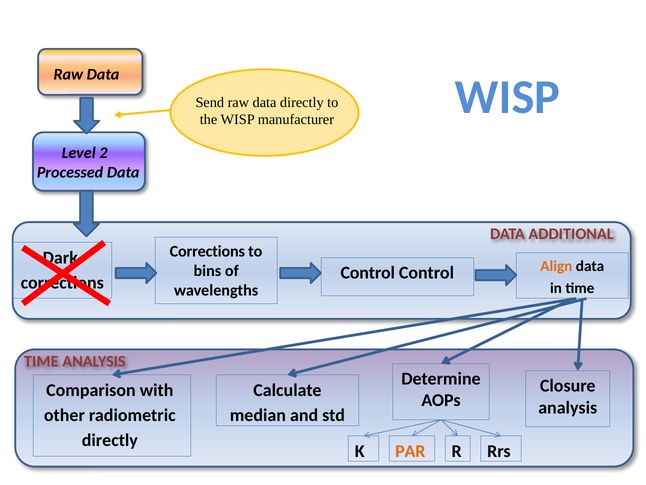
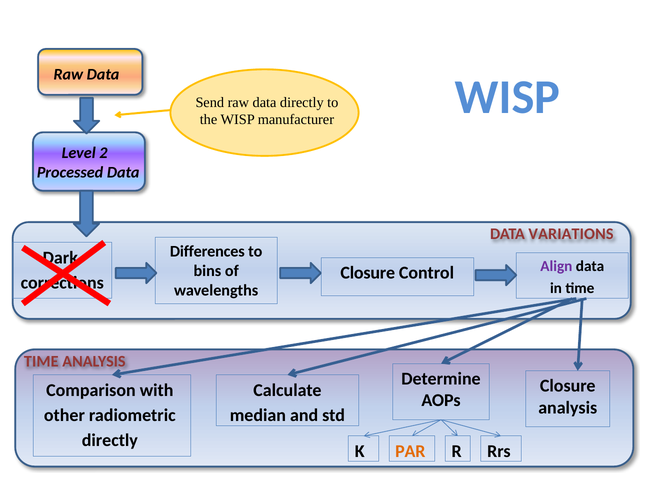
ADDITIONAL: ADDITIONAL -> VARIATIONS (571, 234)
Corrections: Corrections -> Differences (207, 251)
Control: Control -> Closure (368, 273)
Align colour: orange -> purple (556, 266)
